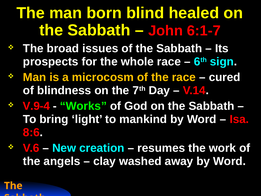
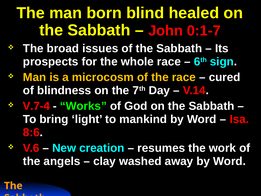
6:1-7: 6:1-7 -> 0:1-7 (204, 31)
V.9-4: V.9-4 -> V.7-4 (36, 106)
